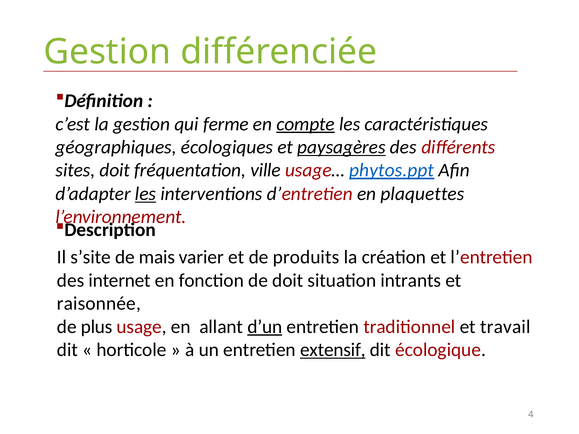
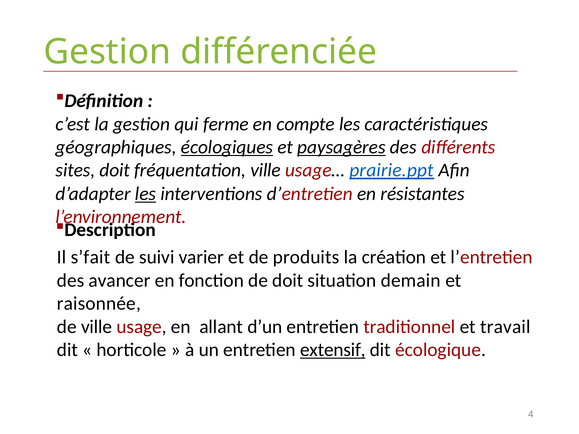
compte underline: present -> none (306, 124)
écologiques underline: none -> present (227, 147)
phytos.ppt: phytos.ppt -> prairie.ppt (392, 170)
plaquettes: plaquettes -> résistantes (423, 194)
s’site: s’site -> s’fait (91, 257)
mais: mais -> suivi (157, 257)
internet: internet -> avancer (120, 281)
intrants: intrants -> demain (411, 281)
de plus: plus -> ville (97, 327)
d’un underline: present -> none (265, 327)
